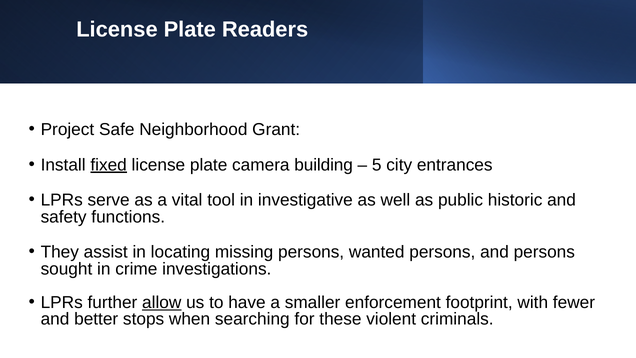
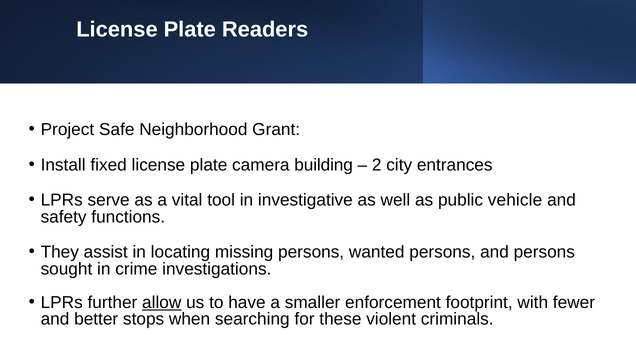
fixed underline: present -> none (109, 165)
5: 5 -> 2 (377, 165)
historic: historic -> vehicle (515, 200)
